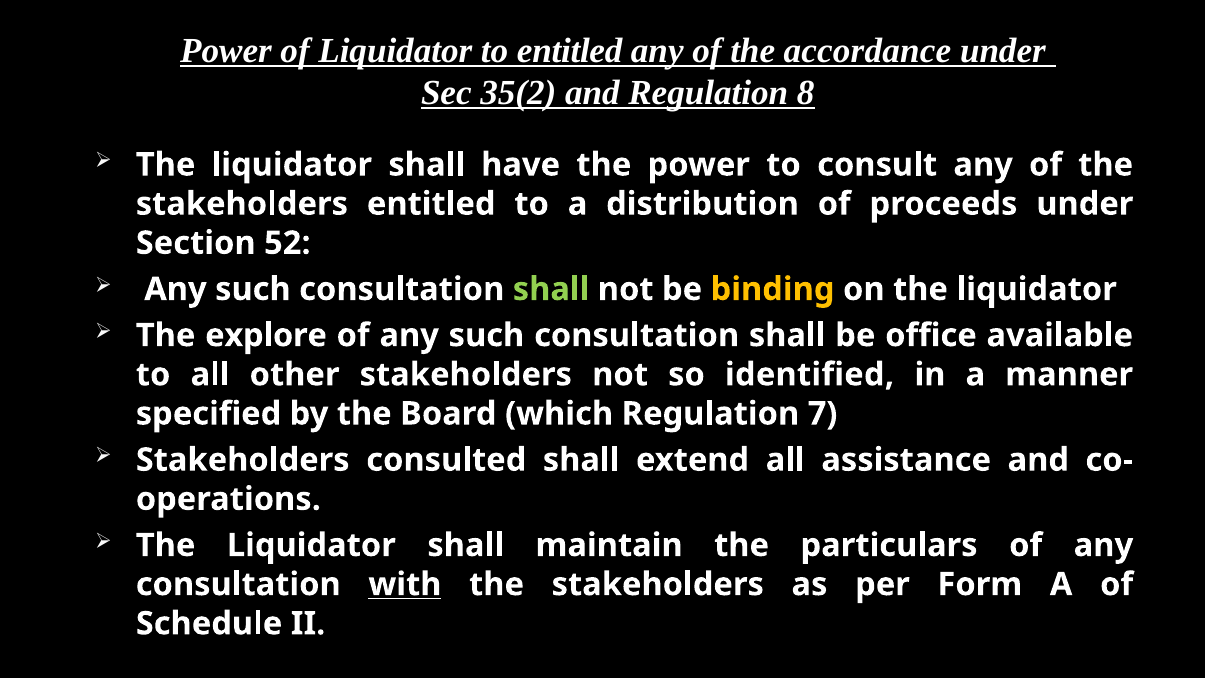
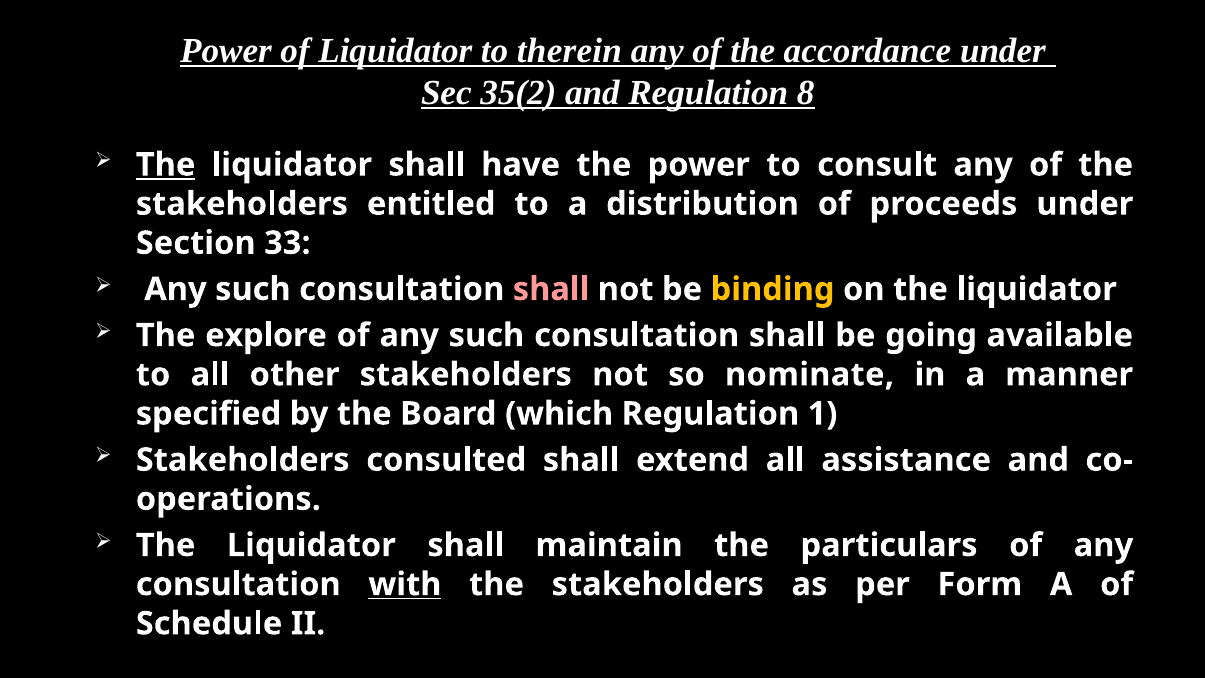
to entitled: entitled -> therein (569, 51)
The underline: none -> present (166, 165)
52: 52 -> 33 (287, 243)
shall colour: light green -> pink (551, 289)
office: office -> going (931, 335)
identified: identified -> nominate (810, 374)
7: 7 -> 1 (823, 414)
